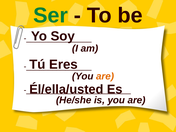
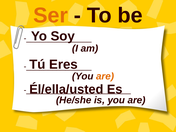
Ser colour: green -> orange (51, 15)
